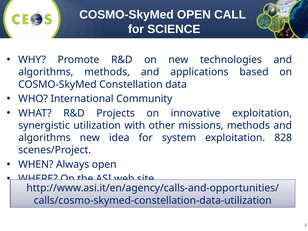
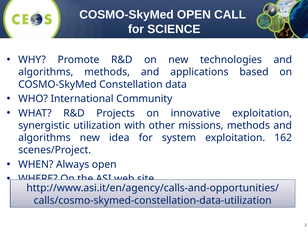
828: 828 -> 162 (283, 138)
